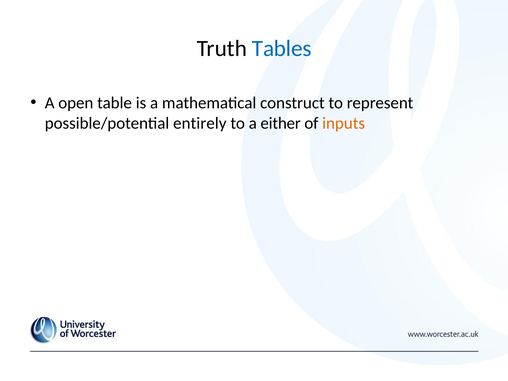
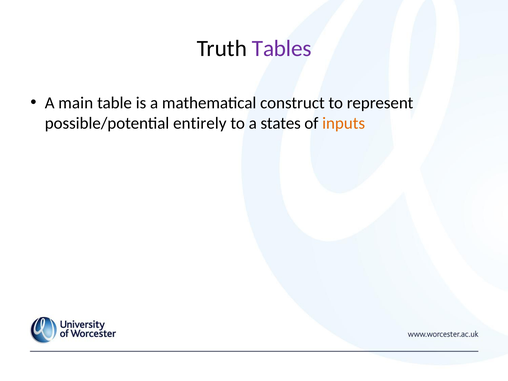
Tables colour: blue -> purple (282, 49)
open: open -> main (76, 103)
either: either -> states (281, 123)
